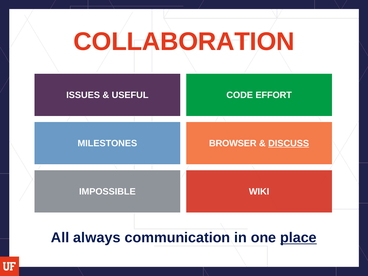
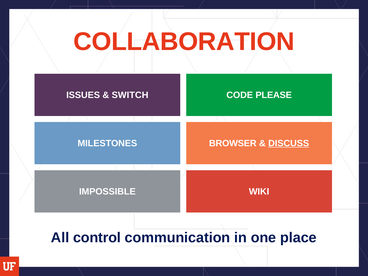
USEFUL: USEFUL -> SWITCH (130, 95)
EFFORT: EFFORT -> PLEASE (274, 95)
always: always -> control (97, 238)
place underline: present -> none (298, 238)
